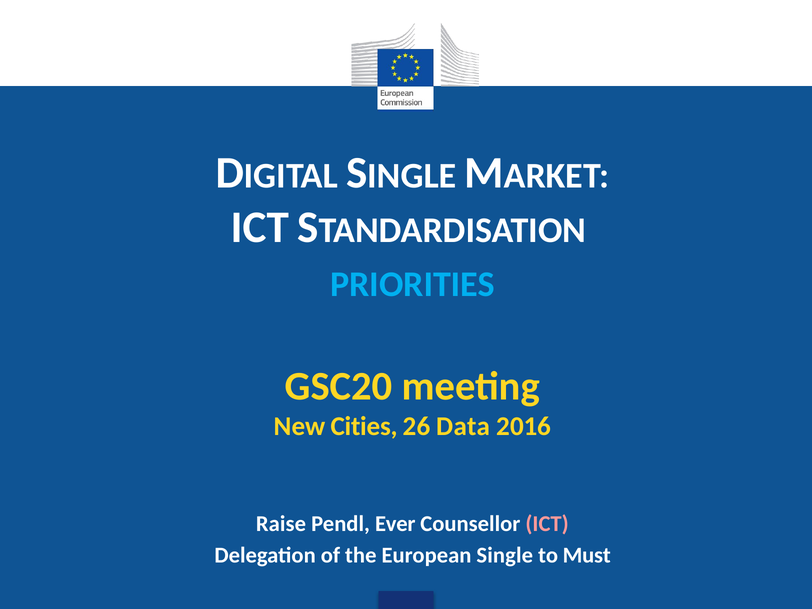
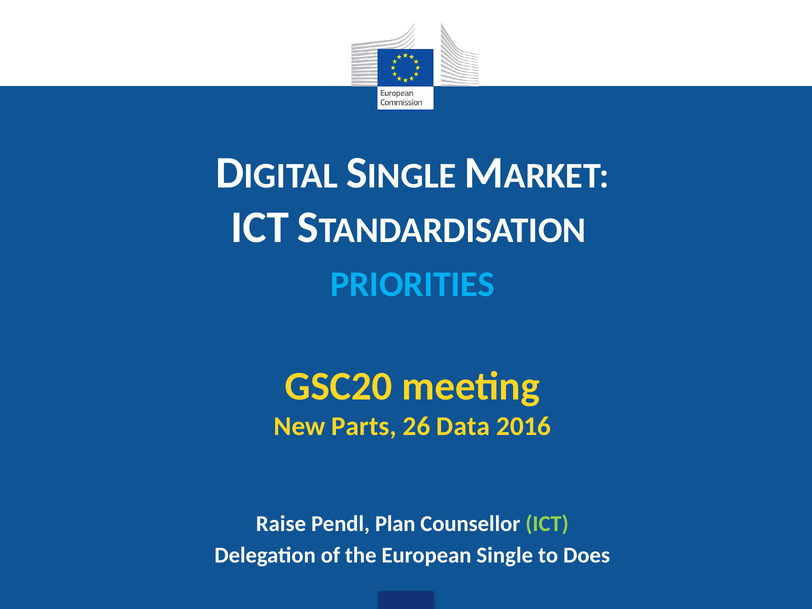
Cities: Cities -> Parts (364, 426)
Ever: Ever -> Plan (395, 524)
ICT colour: pink -> light green (547, 524)
Must: Must -> Does (587, 555)
